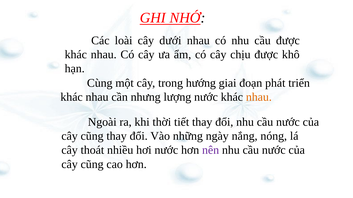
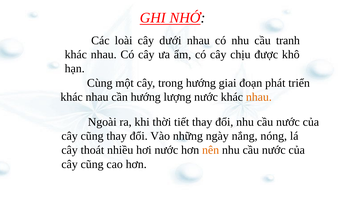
cầu được: được -> tranh (288, 41)
cần nhưng: nhưng -> hướng (146, 97)
nên colour: purple -> orange (211, 150)
